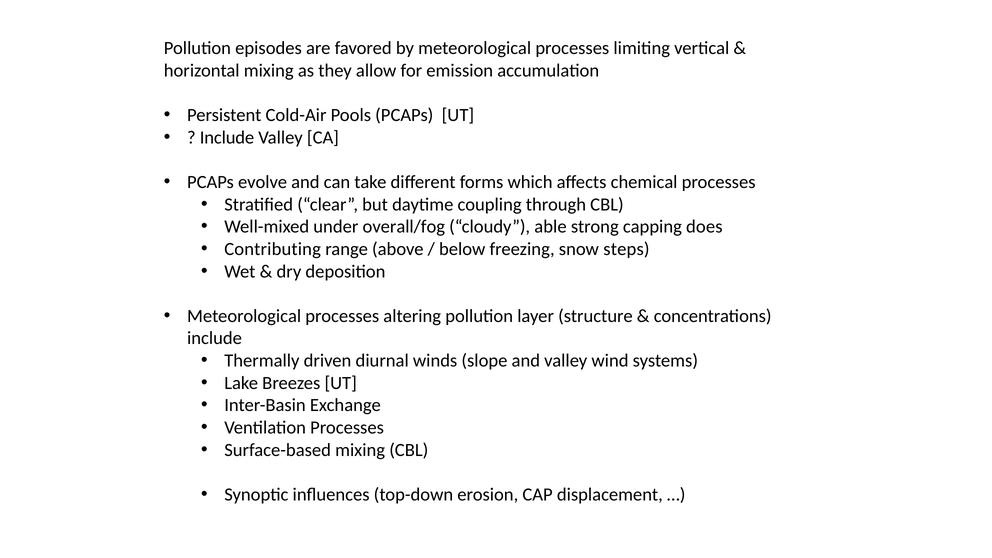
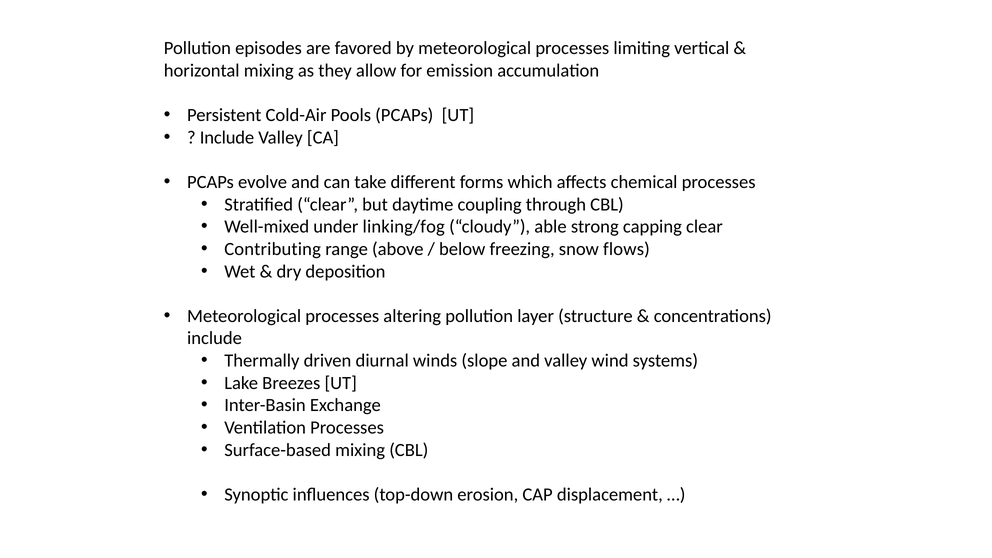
overall/fog: overall/fog -> linking/fog (404, 227)
capping does: does -> clear (704, 227)
steps: steps -> flows (626, 249)
